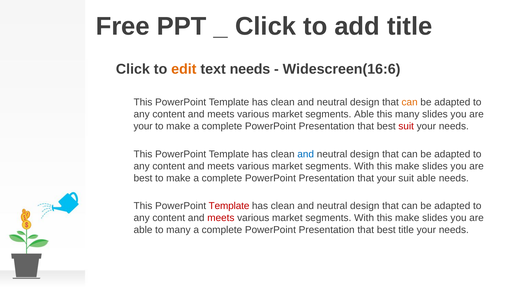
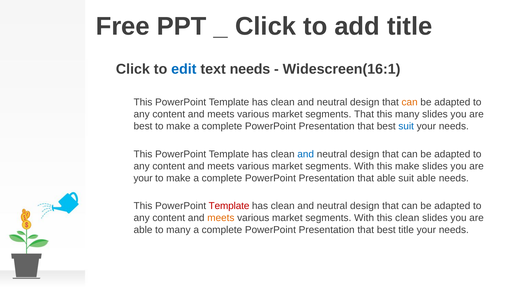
edit colour: orange -> blue (184, 69)
Widescreen(16:6: Widescreen(16:6 -> Widescreen(16:1 (342, 69)
segments Able: Able -> That (364, 114)
your: your -> best (143, 126)
suit colour: red -> blue (406, 126)
best: best -> your (143, 178)
that your: your -> able (386, 178)
meets colour: red -> orange (221, 218)
make: make -> clean (407, 218)
